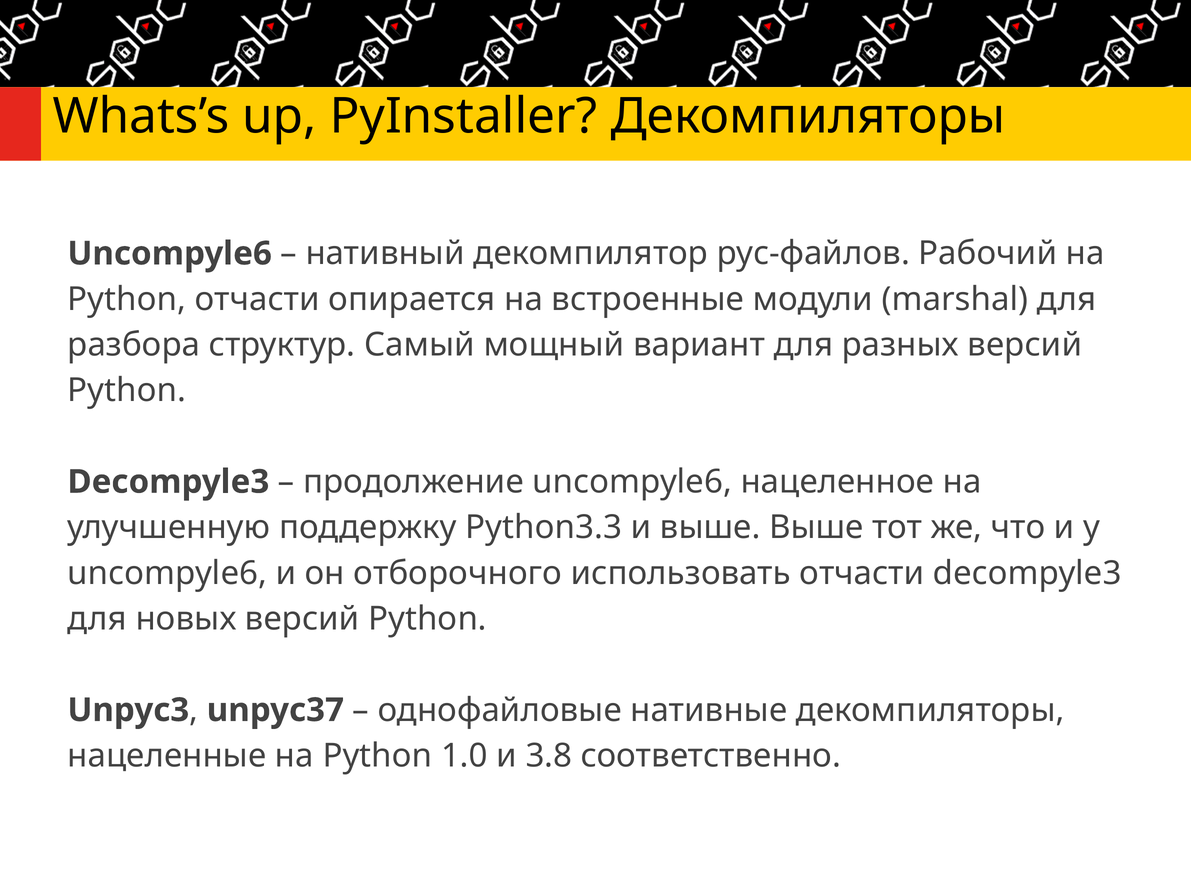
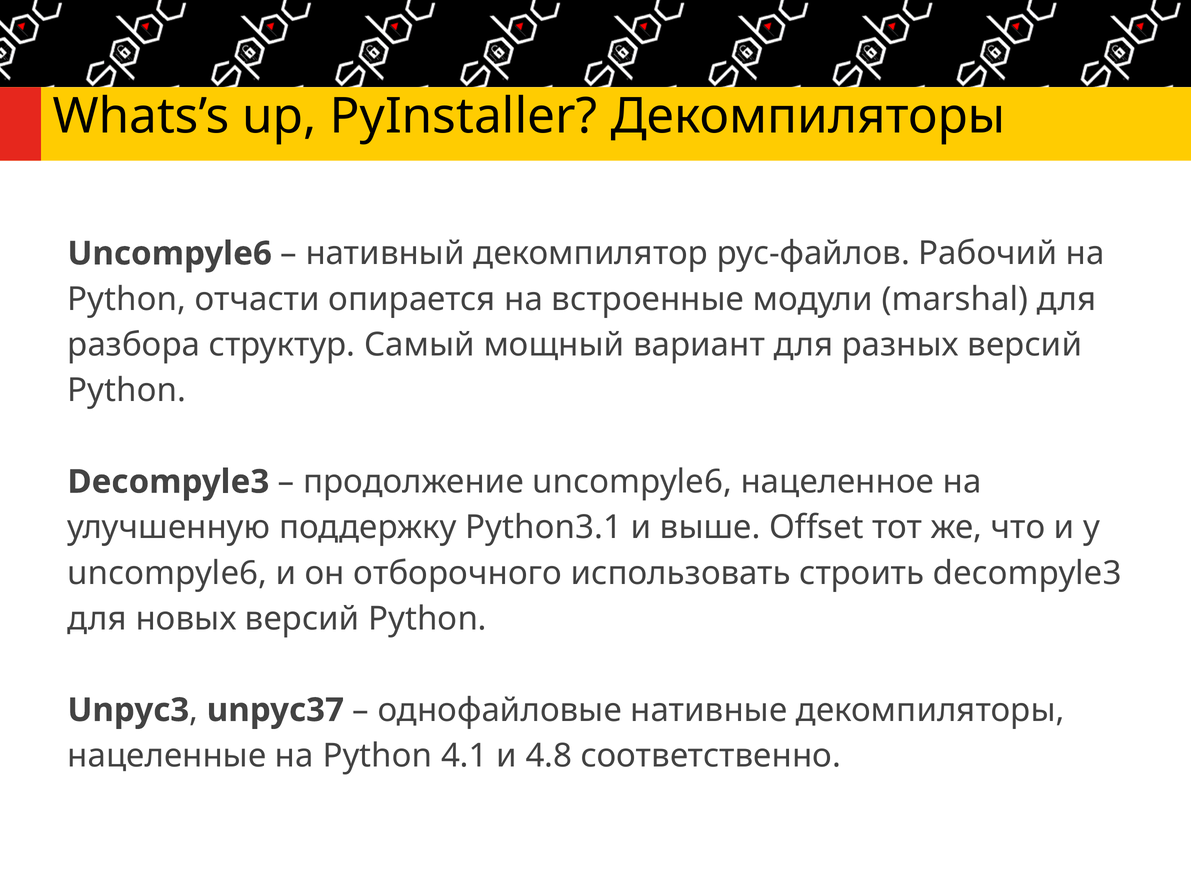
Python3.3: Python3.3 -> Python3.1 (544, 528)
выше Выше: Выше -> Offset (816, 528)
использовать отчасти: отчасти -> строить (862, 573)
1.0: 1.0 -> 4.1 (464, 756)
3.8: 3.8 -> 4.8 (549, 756)
